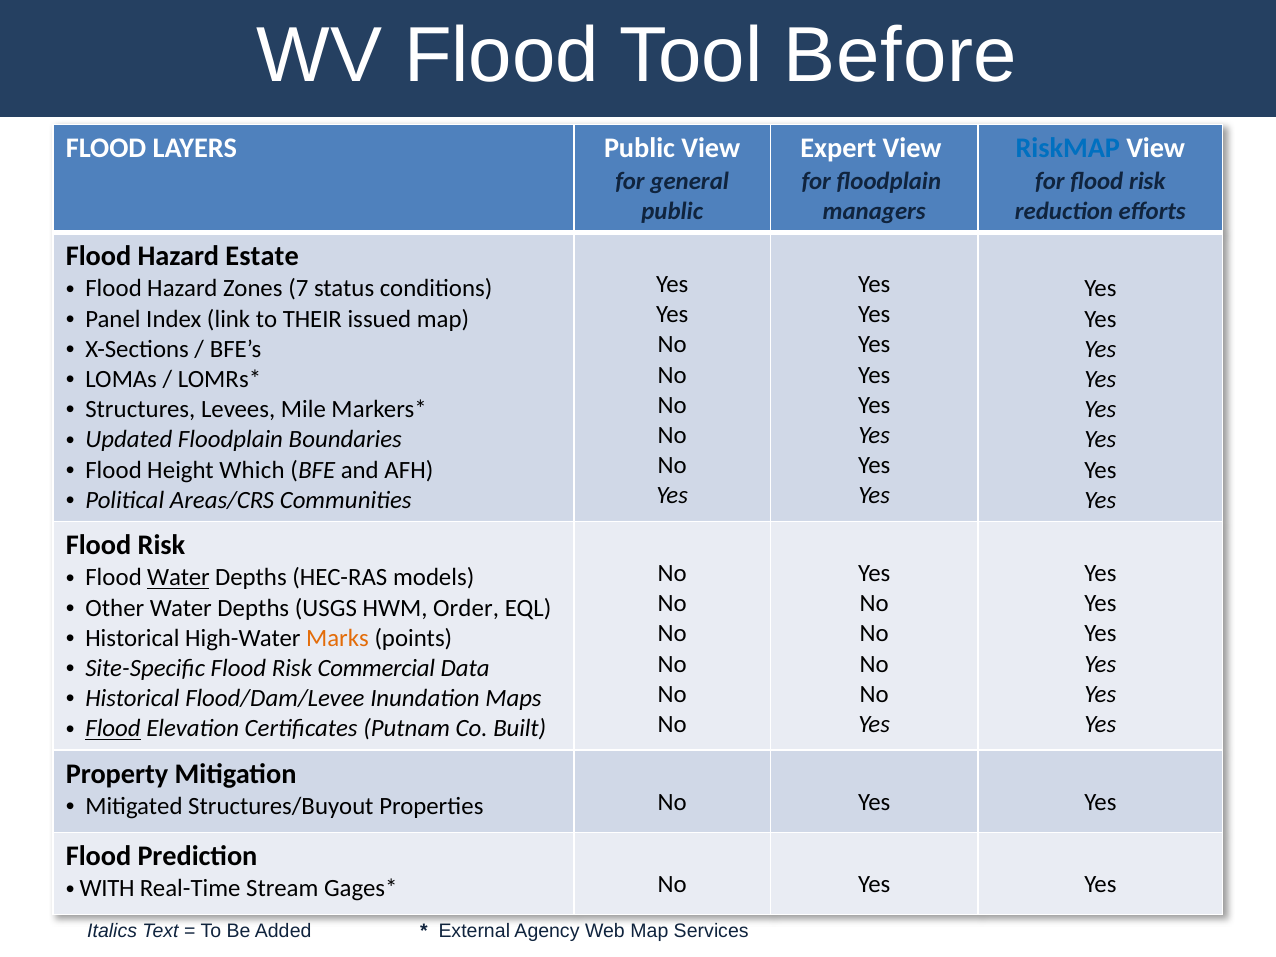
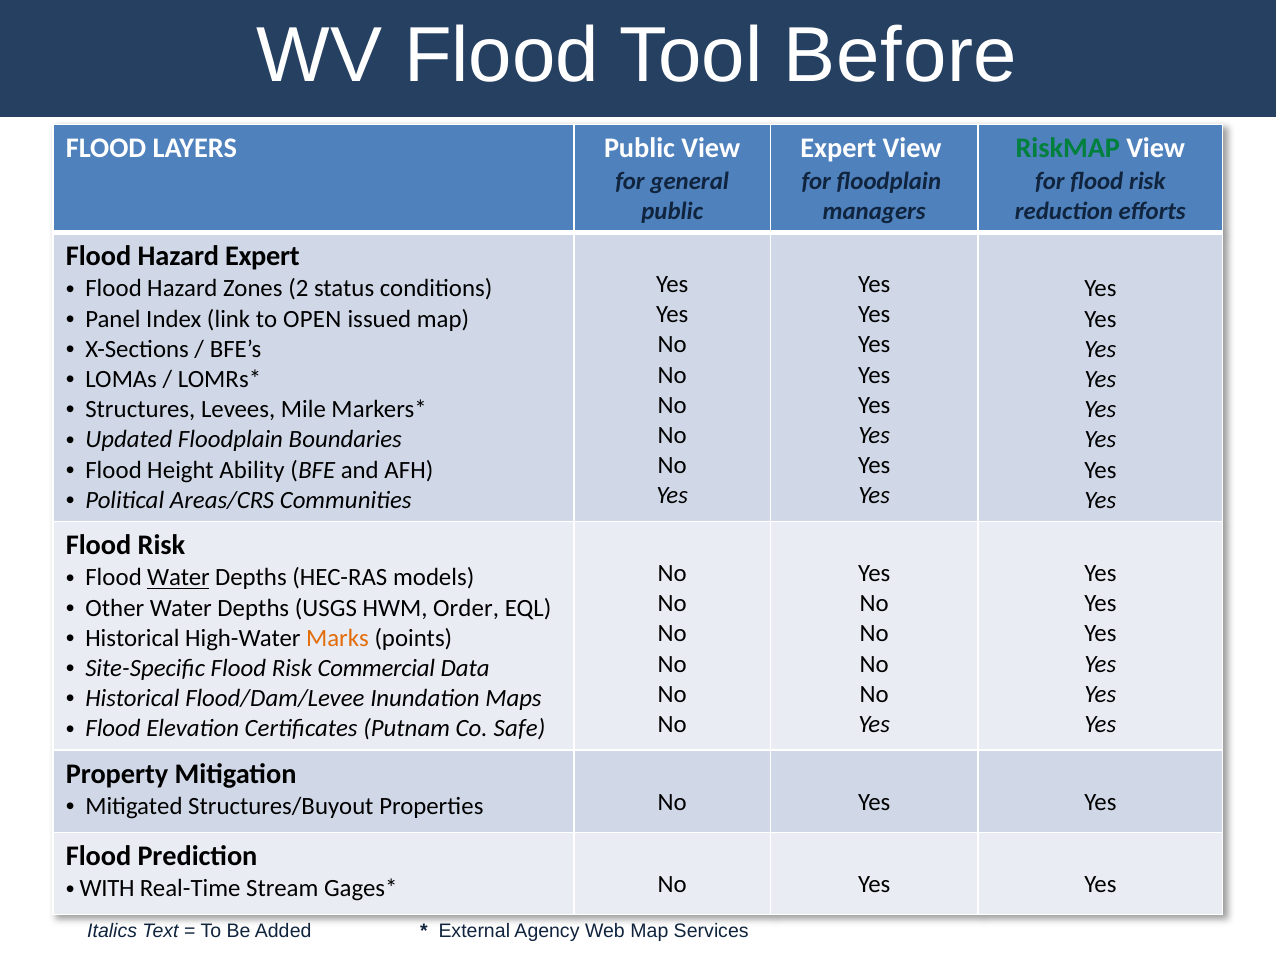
RiskMAP colour: blue -> green (1068, 148)
Hazard Estate: Estate -> Expert (262, 256)
7: 7 -> 2 (298, 289)
THEIR: THEIR -> OPEN (312, 319)
Which: Which -> Ability (252, 470)
Flood underline: present -> none (113, 729)
Built: Built -> Safe (520, 729)
